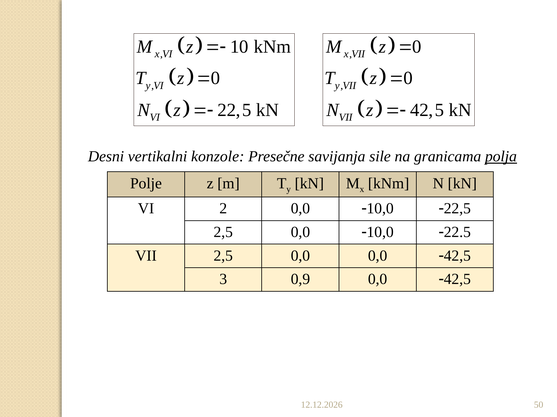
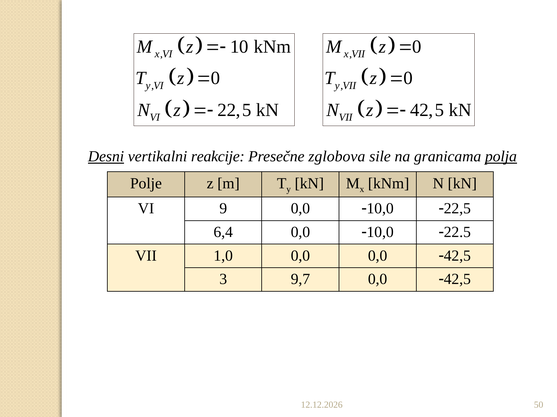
Desni underline: none -> present (106, 157)
konzole: konzole -> reakcije (218, 157)
savijanja: savijanja -> zglobova (337, 157)
2: 2 -> 9 (223, 209)
2,5: 2,5 -> 6,4 (223, 232)
VII 2,5: 2,5 -> 1,0 (223, 256)
0,9: 0,9 -> 9,7 (300, 280)
